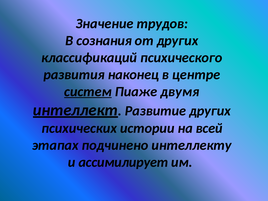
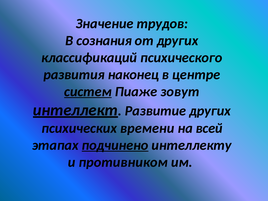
двумя: двумя -> зовут (180, 92)
истории: истории -> времени (147, 128)
подчинено underline: none -> present (115, 145)
ассимилирует: ассимилирует -> противником (123, 162)
